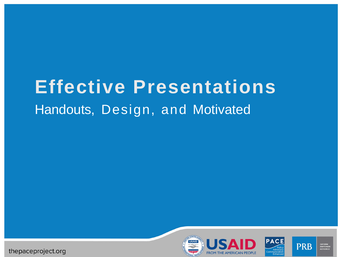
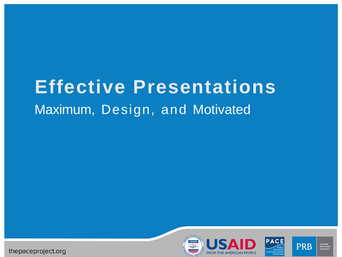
Handouts: Handouts -> Maximum (65, 109)
